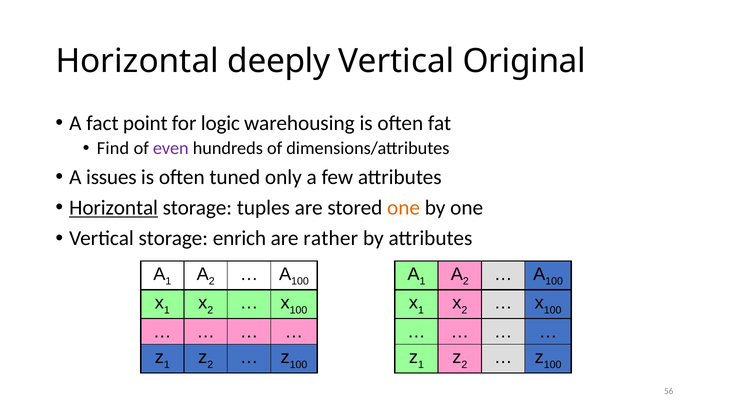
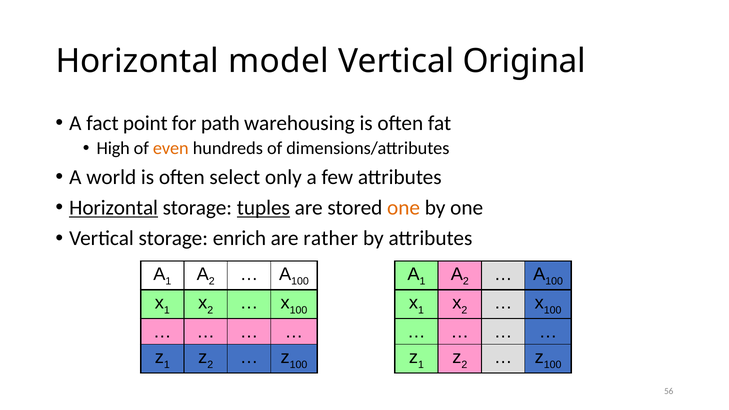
deeply: deeply -> model (279, 61)
logic: logic -> path (220, 123)
Find: Find -> High (113, 148)
even colour: purple -> orange (171, 148)
issues: issues -> world (111, 177)
tuned: tuned -> select (235, 177)
tuples underline: none -> present (263, 208)
